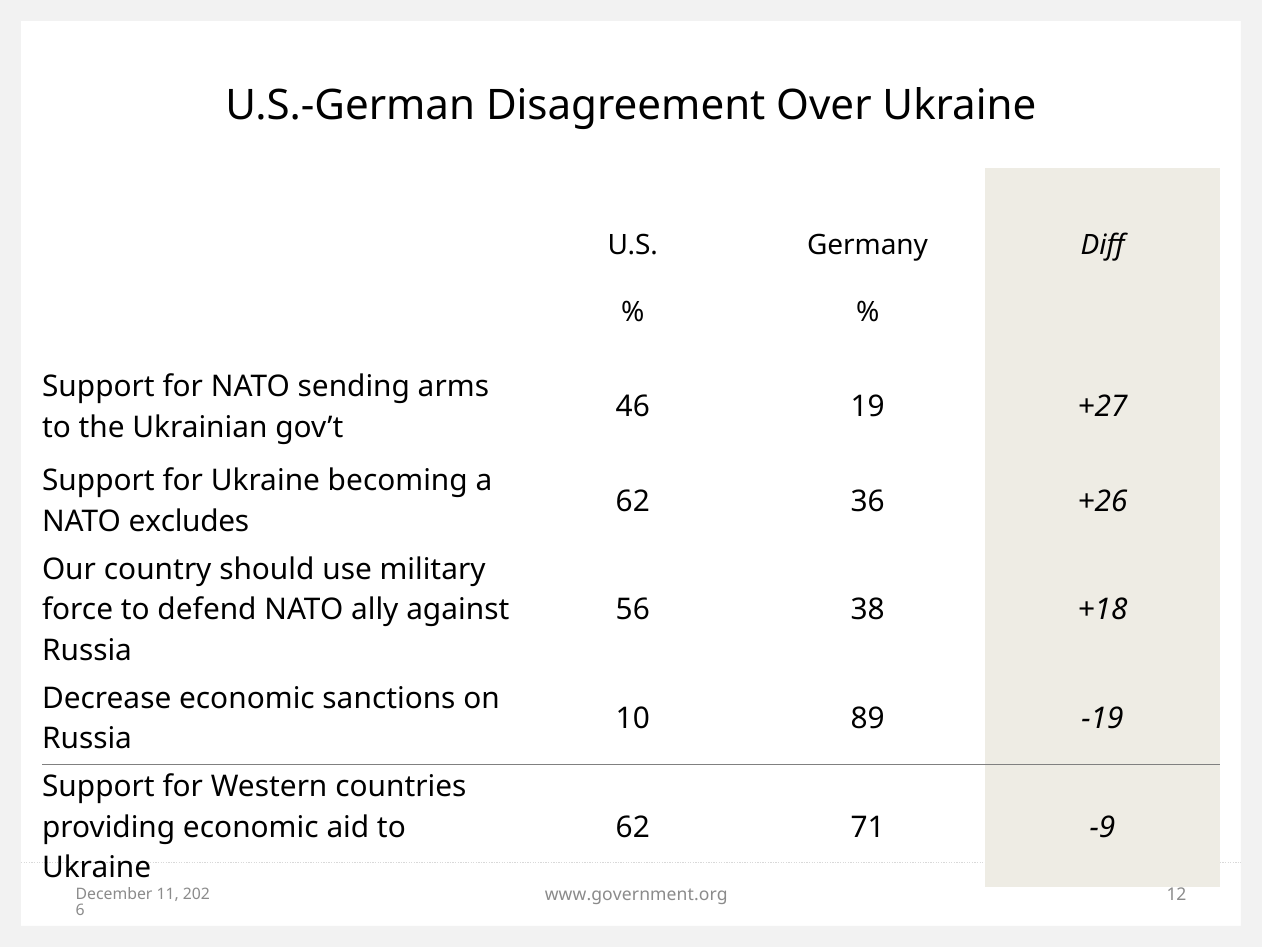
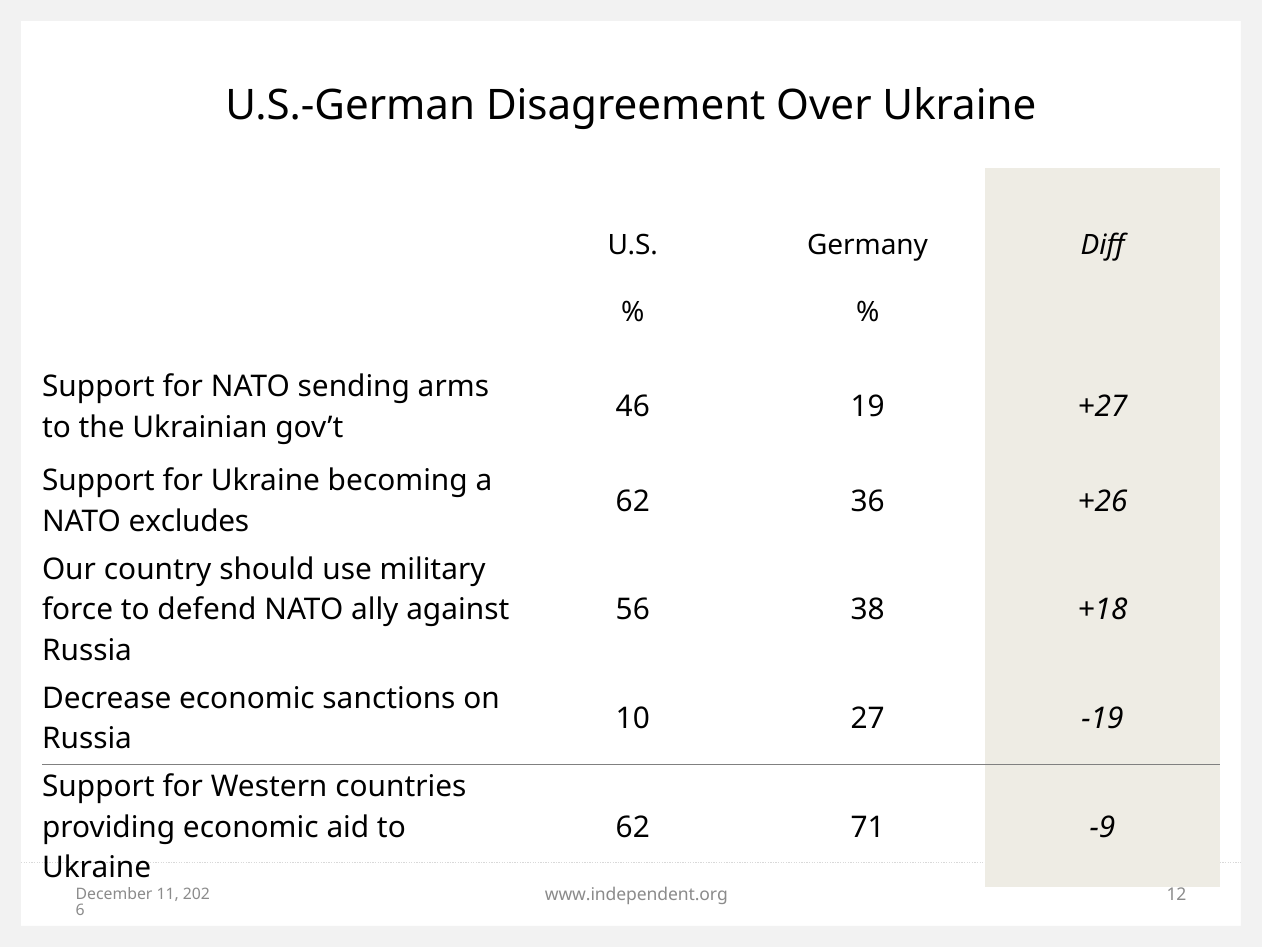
89: 89 -> 27 (868, 718)
www.government.org: www.government.org -> www.independent.org (636, 894)
